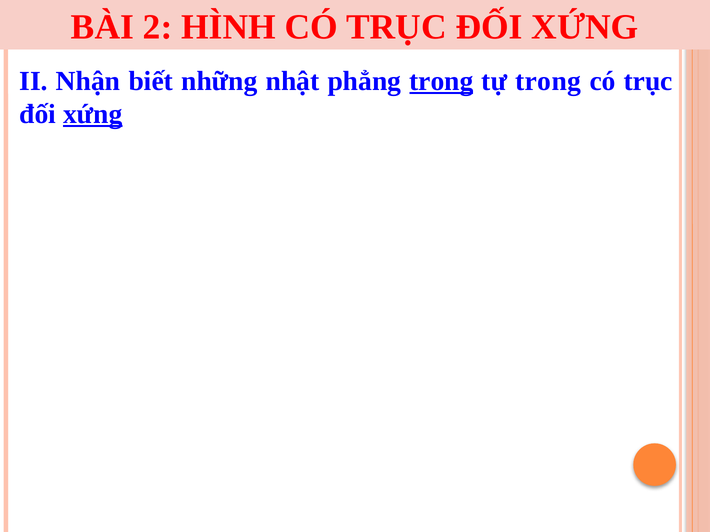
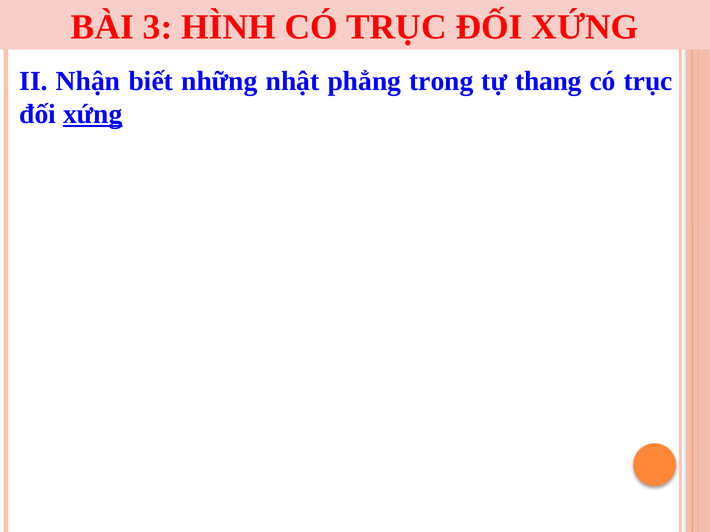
2: 2 -> 3 (158, 27)
trong underline: present -> none (441, 81)
tự trong: trong -> thang (548, 81)
